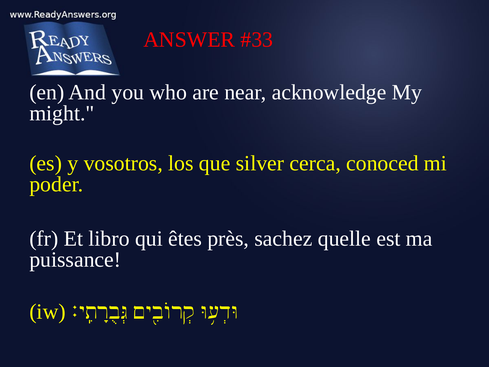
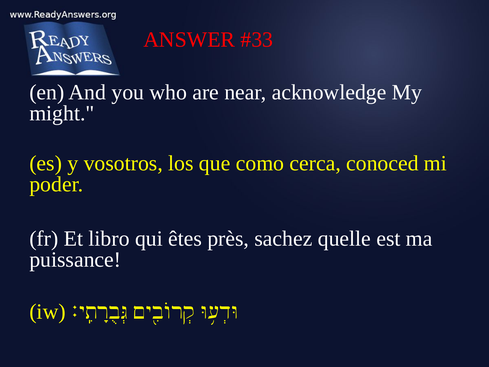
silver: silver -> como (260, 163)
